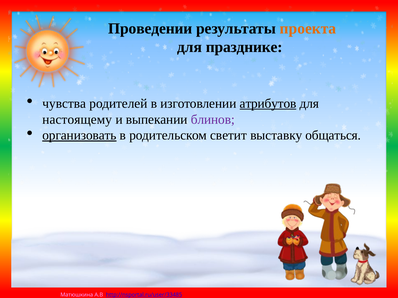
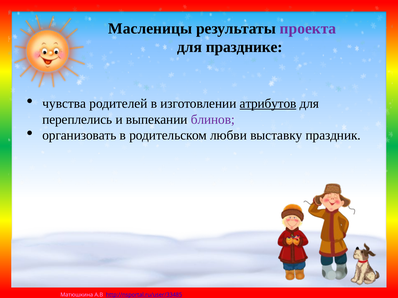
Проведении: Проведении -> Масленицы (150, 29)
проекта colour: orange -> purple (308, 29)
настоящему: настоящему -> переплелись (77, 120)
организовать underline: present -> none (79, 136)
светит: светит -> любви (228, 136)
общаться: общаться -> праздник (333, 136)
